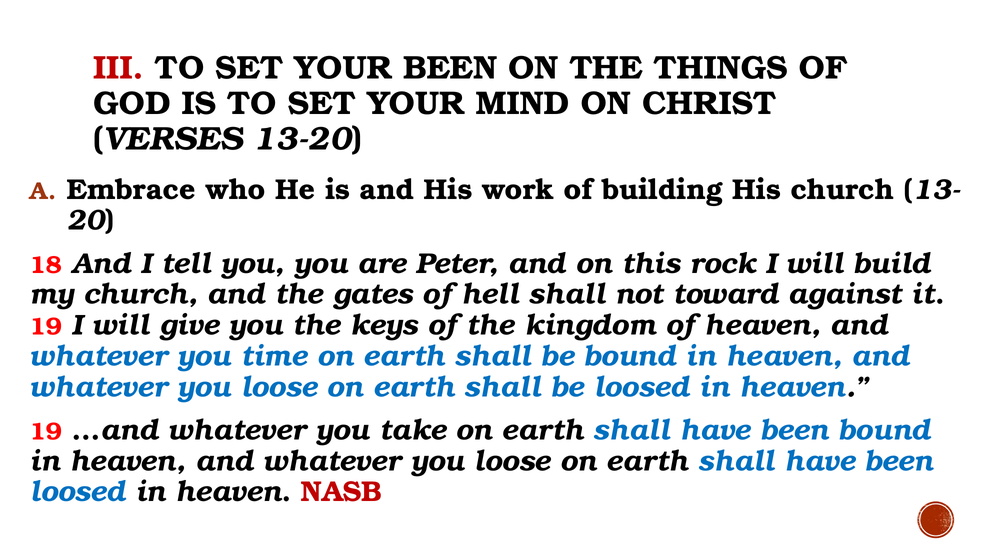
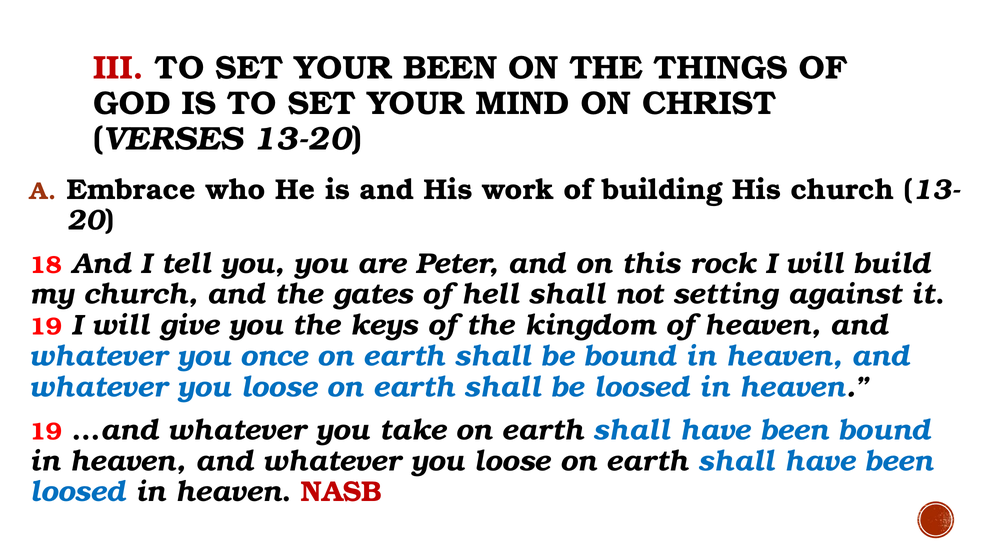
toward: toward -> setting (726, 294)
time: time -> once (274, 356)
